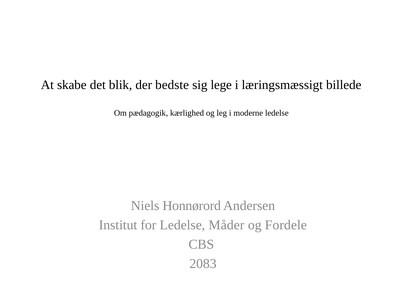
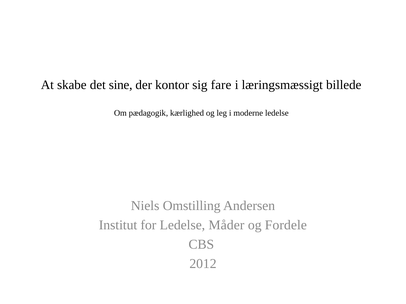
blik: blik -> sine (121, 85)
bedste: bedste -> kontor (172, 85)
lege: lege -> fare (221, 85)
Honnørord: Honnørord -> Omstilling (192, 206)
2083: 2083 -> 2012 (203, 264)
